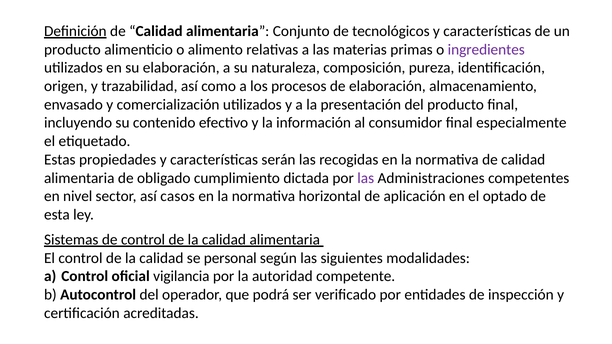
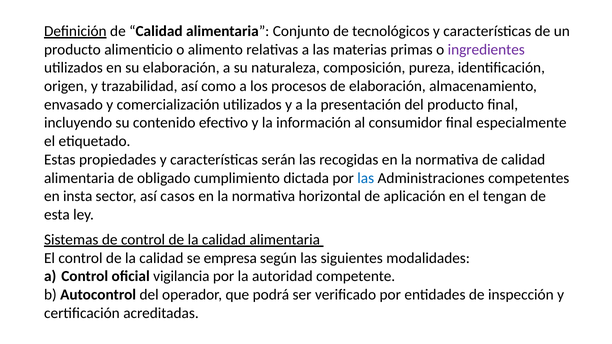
las colour: purple -> blue (366, 178)
nivel: nivel -> insta (78, 196)
optado: optado -> tengan (505, 196)
personal: personal -> empresa (230, 258)
